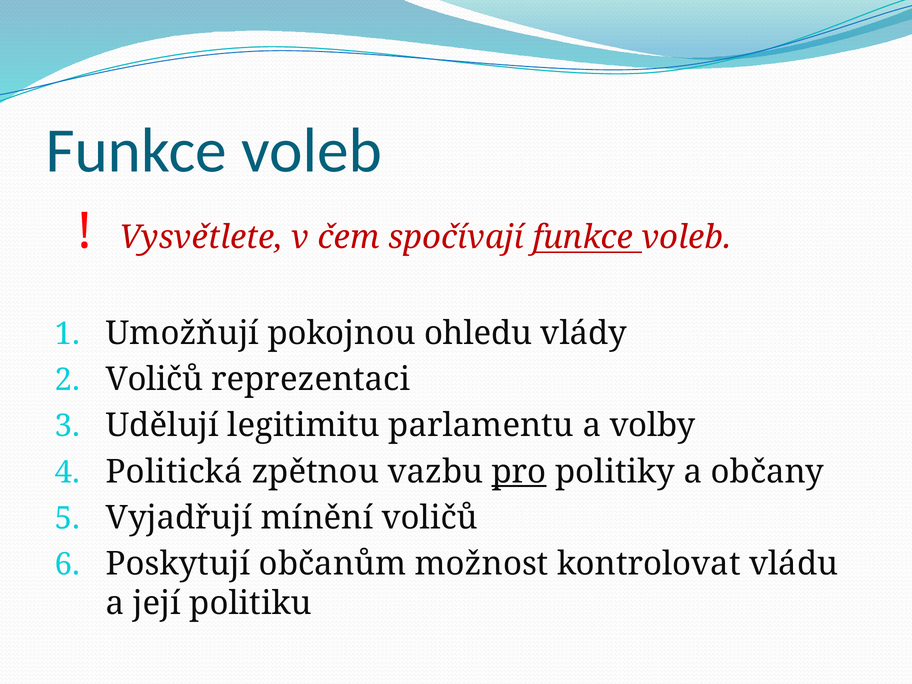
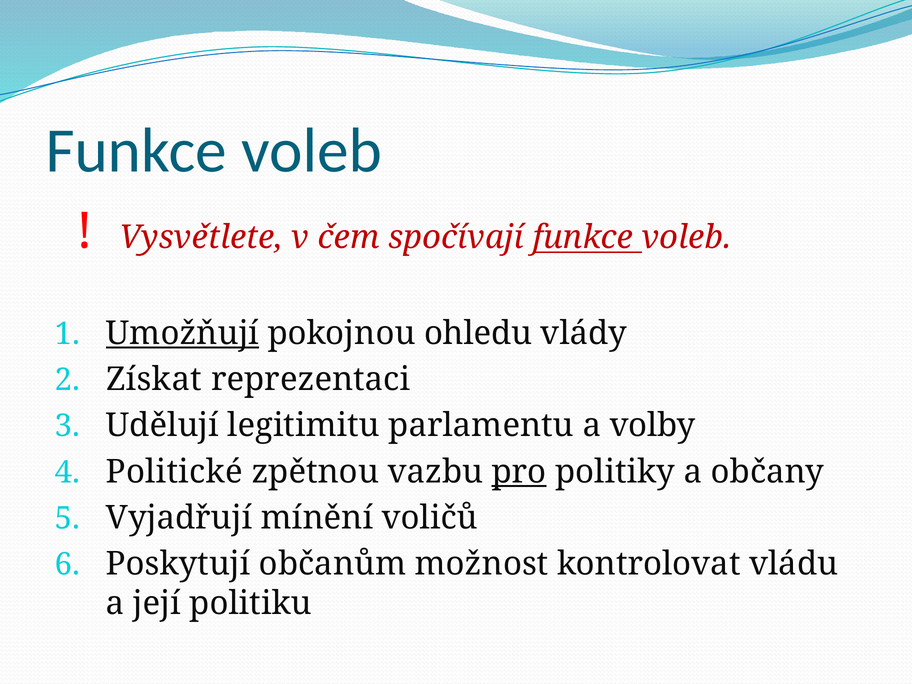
Umožňují underline: none -> present (182, 333)
Voličů: Voličů -> Získat (154, 379)
Politická: Politická -> Politické (174, 472)
